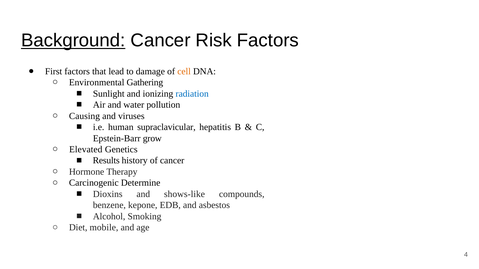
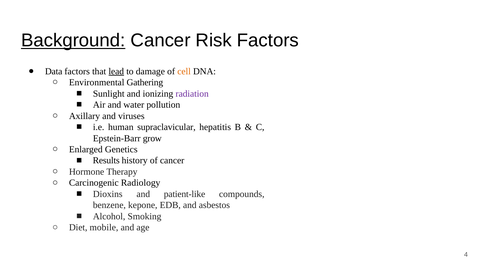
First: First -> Data (54, 71)
lead underline: none -> present (116, 71)
radiation colour: blue -> purple (192, 94)
Causing: Causing -> Axillary (85, 116)
Elevated: Elevated -> Enlarged (86, 150)
Determine: Determine -> Radiology (141, 183)
shows-like: shows-like -> patient-like (185, 194)
